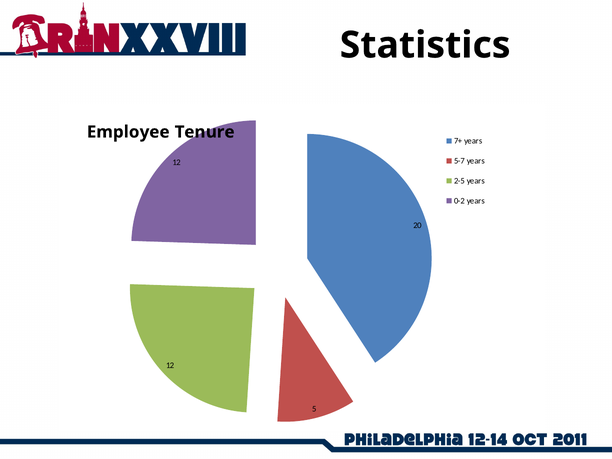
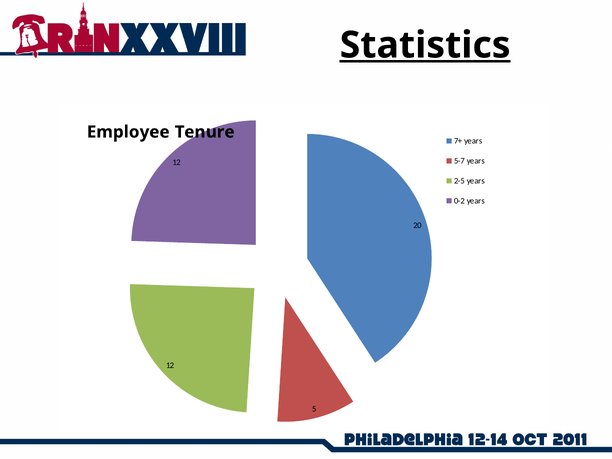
Statistics underline: none -> present (425, 45)
